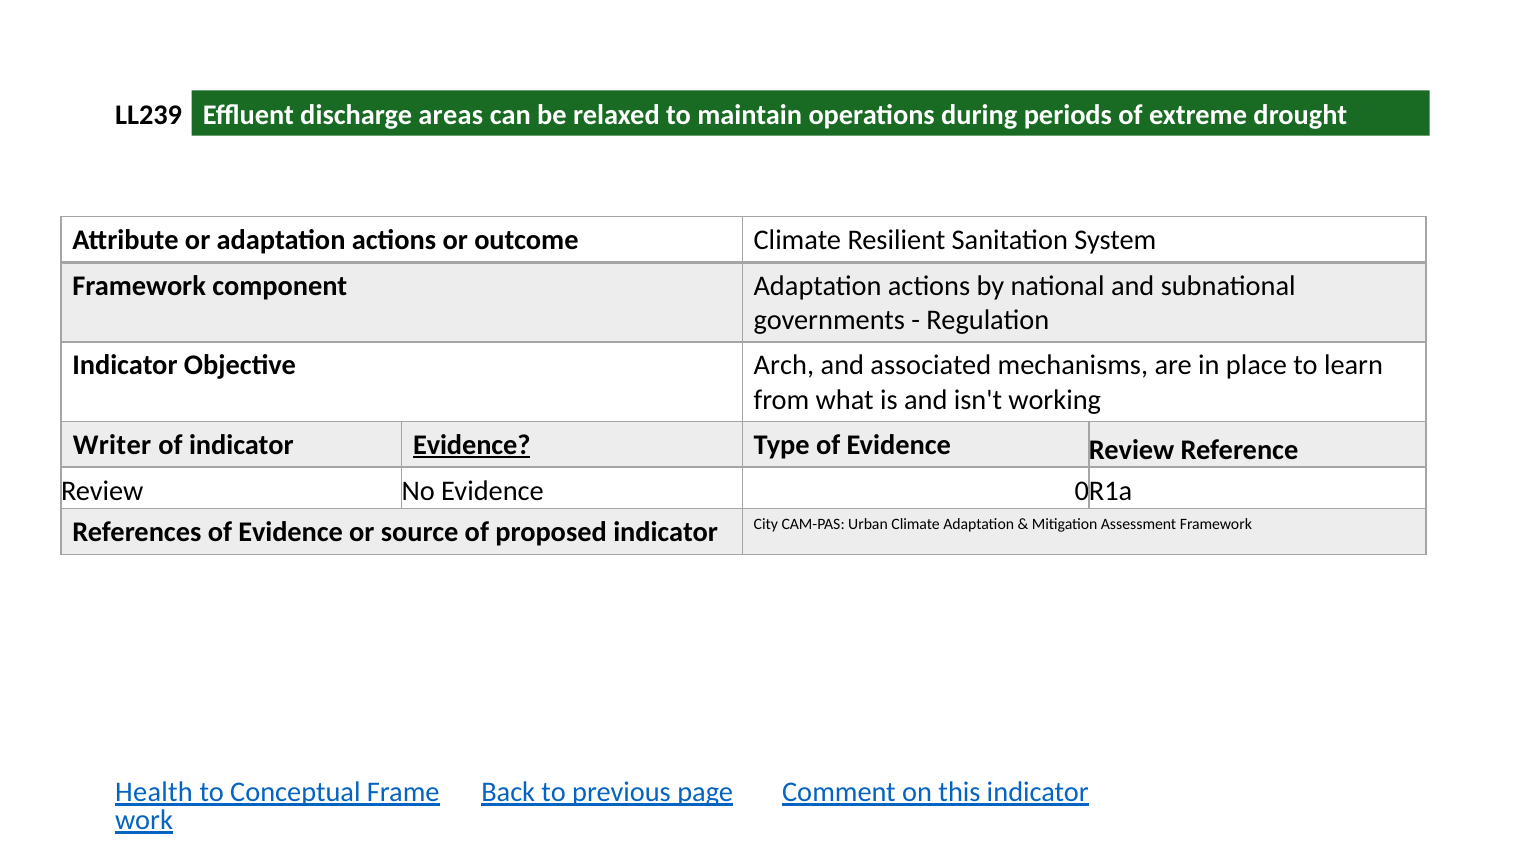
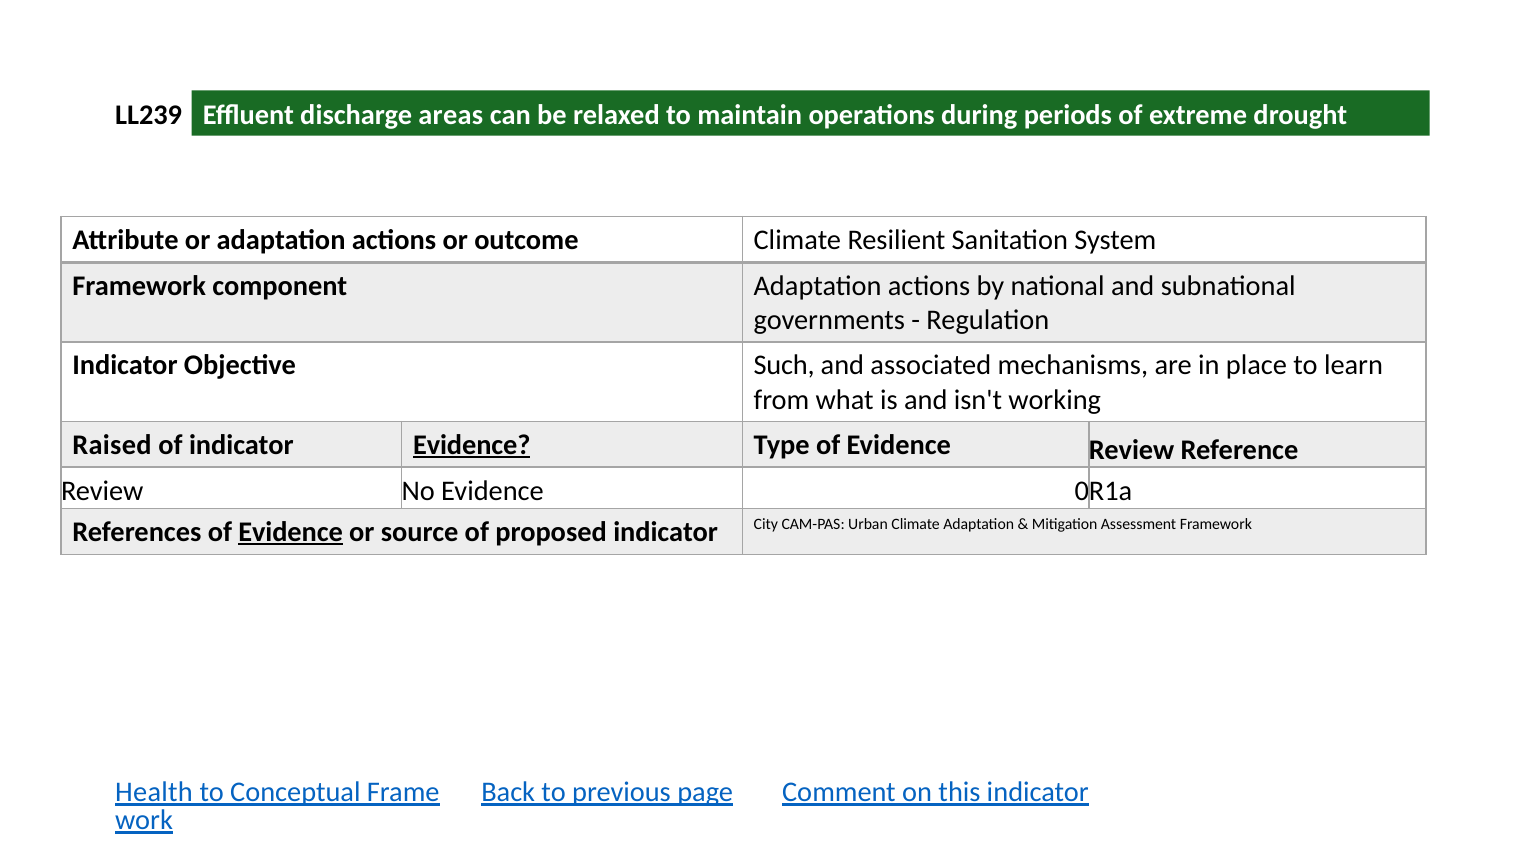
Arch: Arch -> Such (784, 365)
Writer: Writer -> Raised (112, 445)
Evidence underline: none -> present (291, 532)
